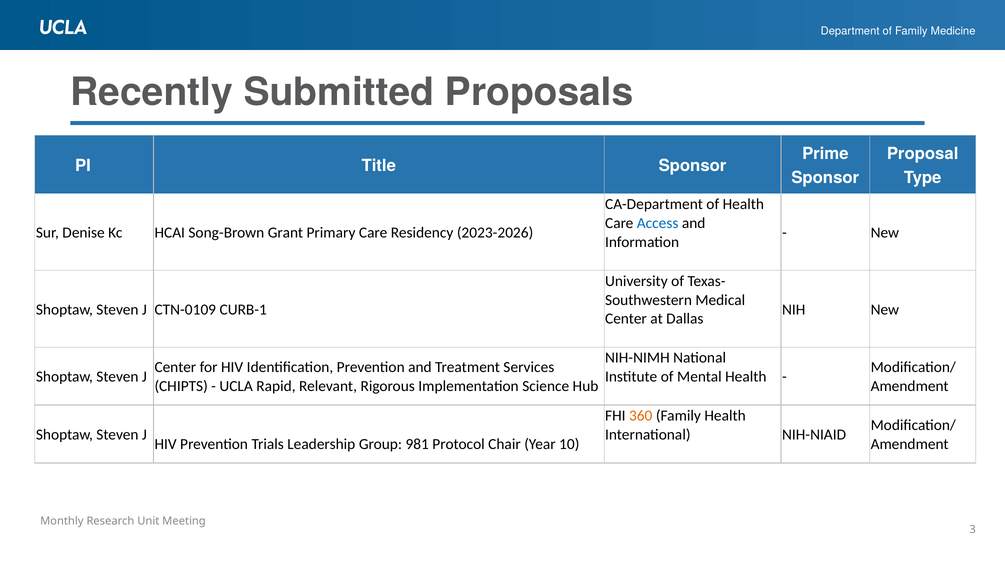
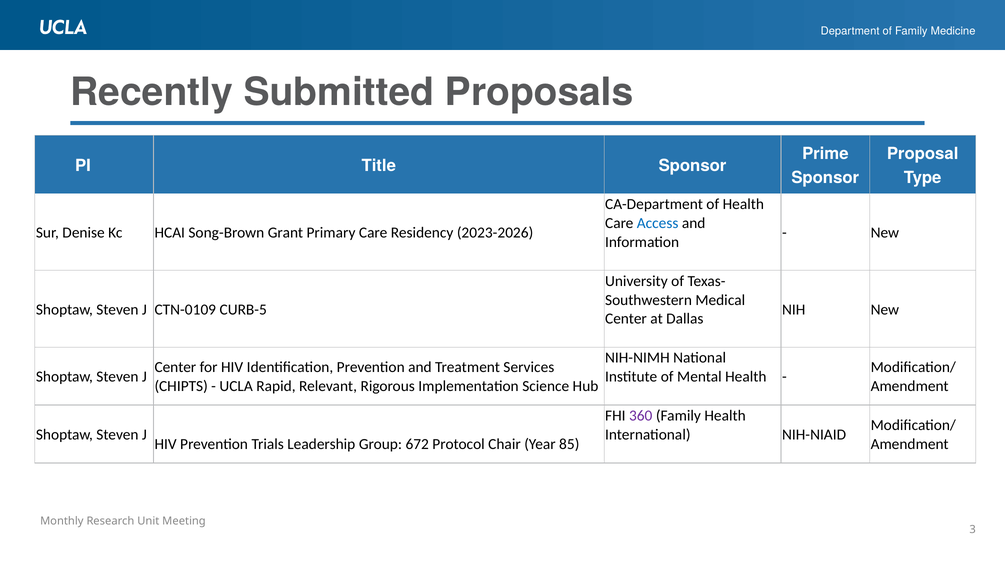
CURB-1: CURB-1 -> CURB-5 (243, 310)
360 colour: orange -> purple (641, 416)
981: 981 -> 672 (417, 444)
10: 10 -> 85 (569, 444)
